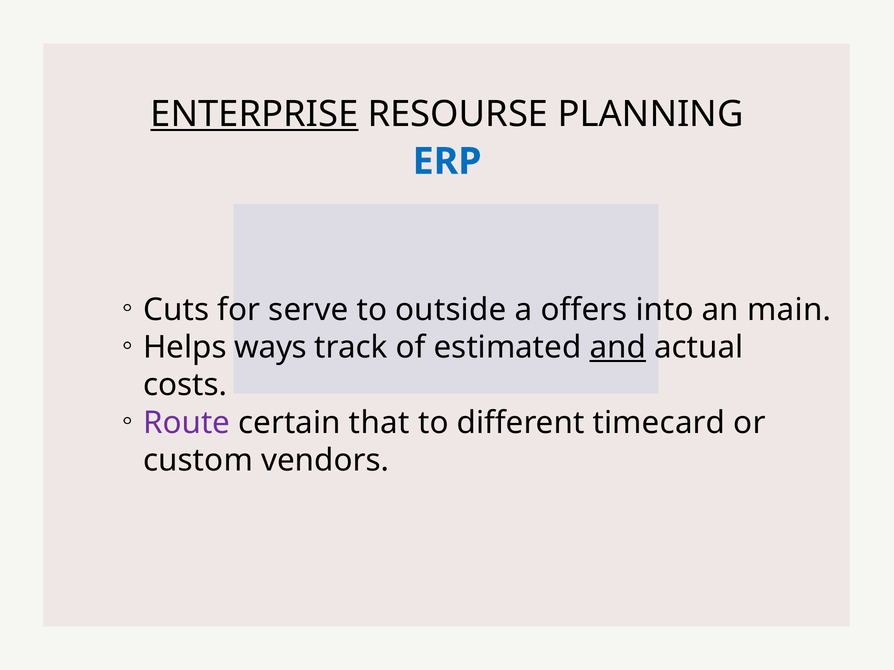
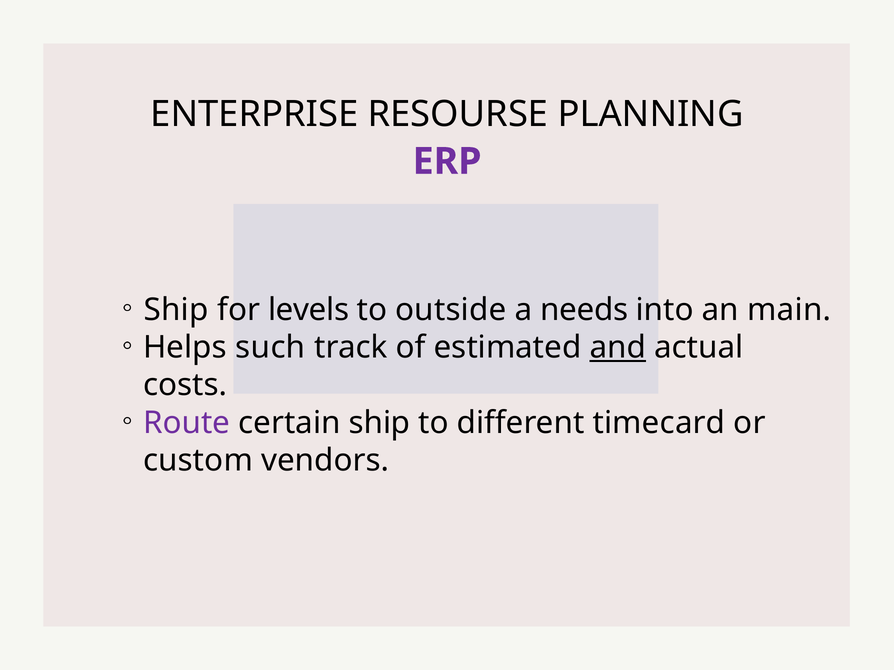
ENTERPRISE underline: present -> none (254, 114)
ERP colour: blue -> purple (447, 162)
Cuts: Cuts -> Ship (176, 310)
serve: serve -> levels (309, 310)
offers: offers -> needs (584, 310)
ways: ways -> such (270, 348)
certain that: that -> ship (380, 423)
